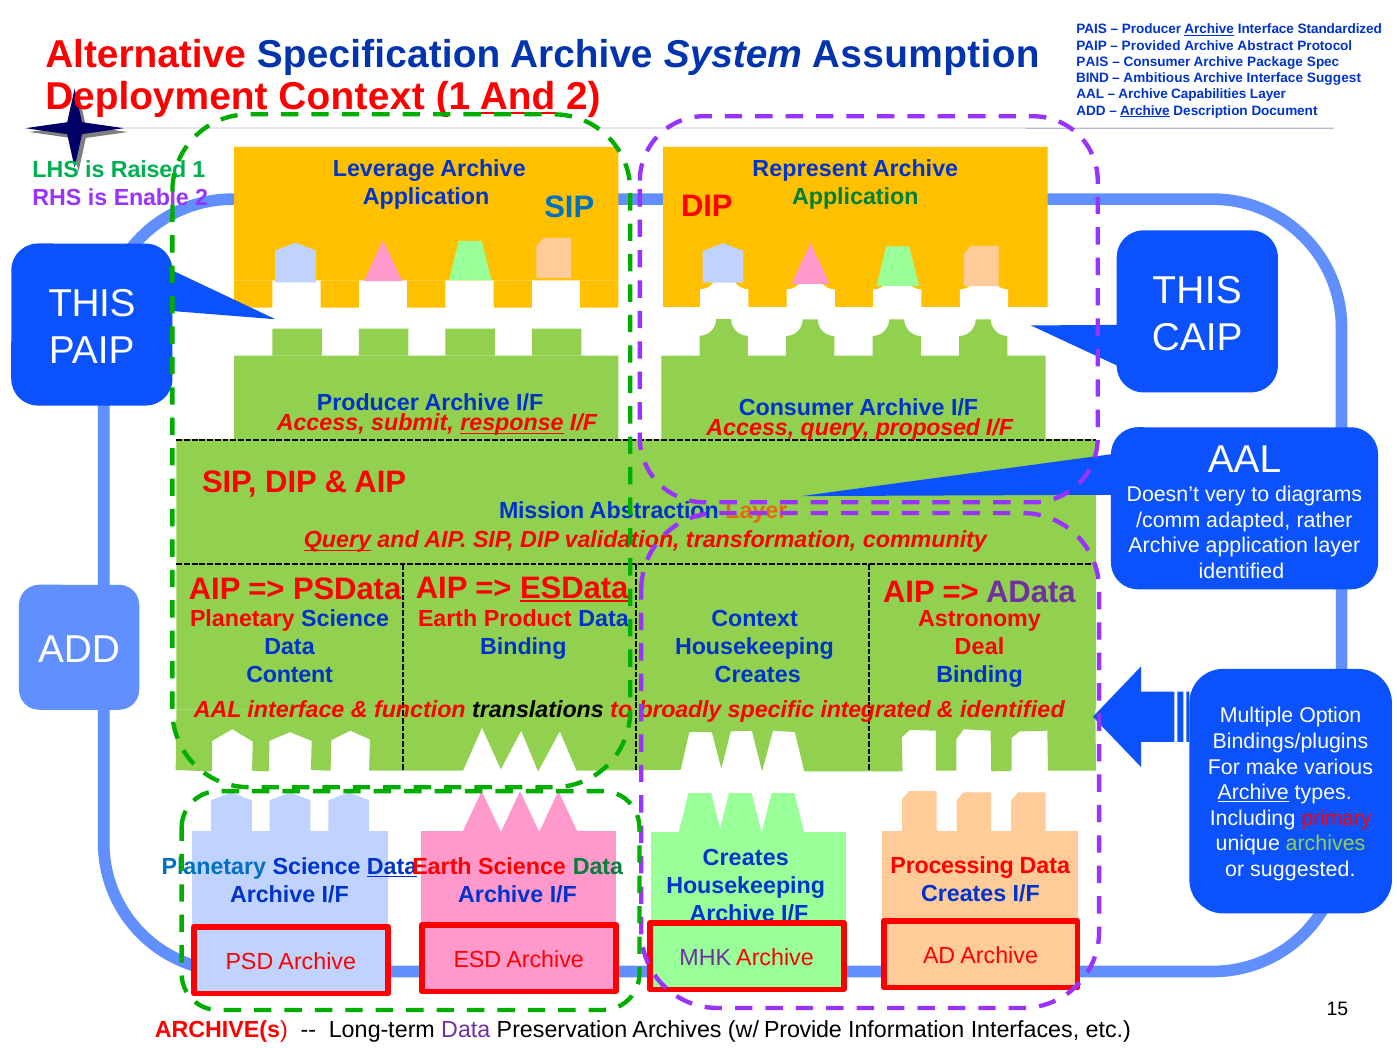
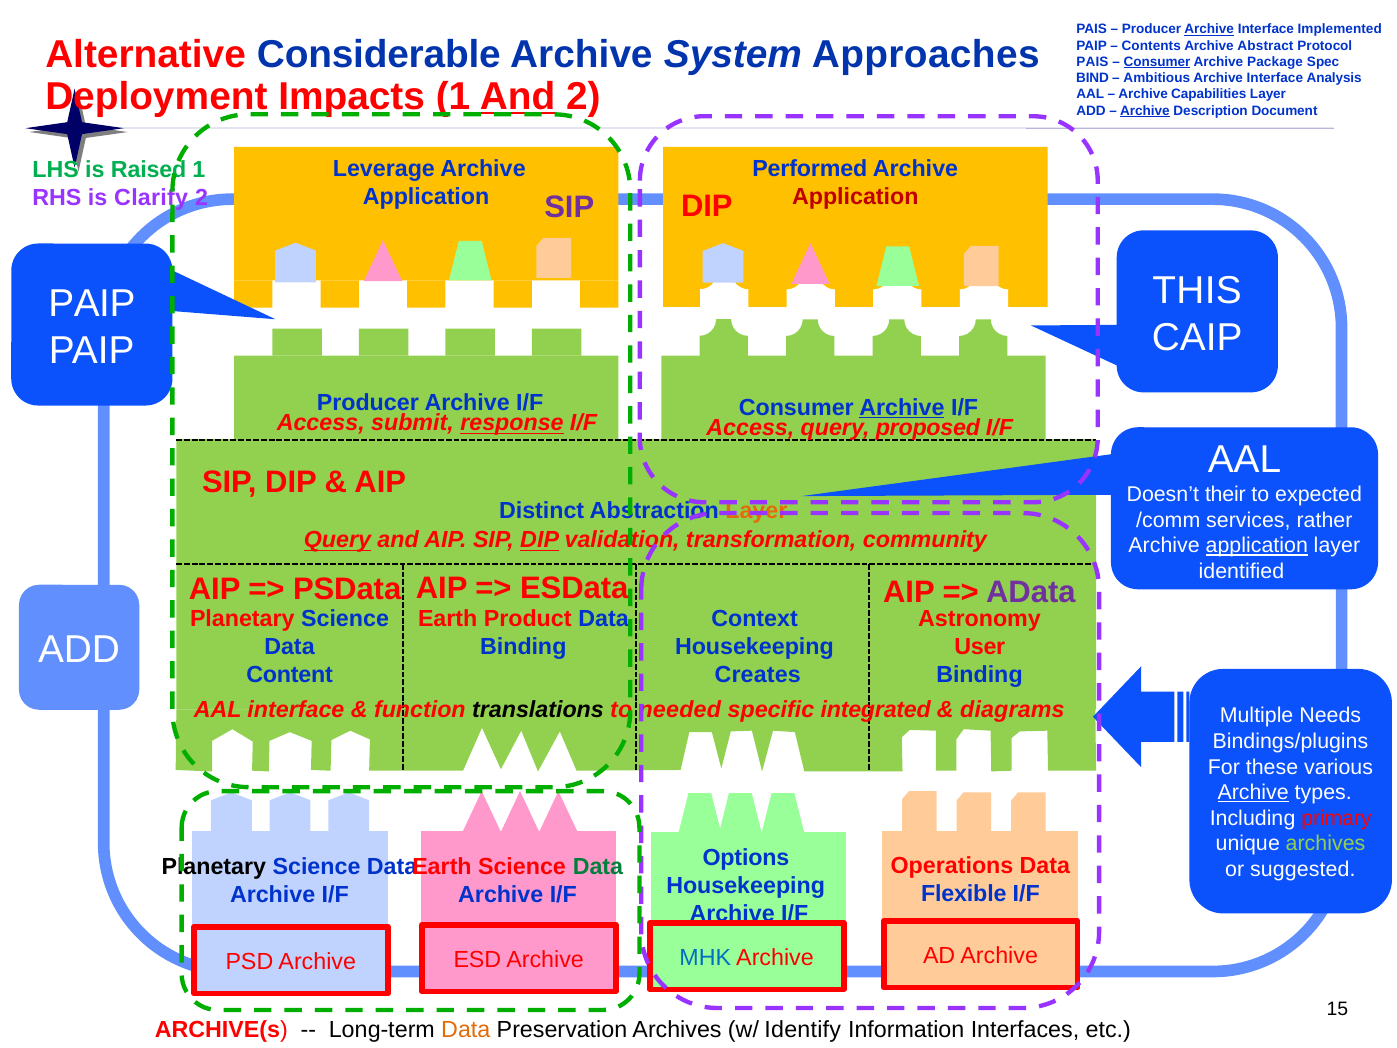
Standardized: Standardized -> Implemented (1340, 29)
Specification: Specification -> Considerable (379, 54)
Assumption: Assumption -> Approaches (926, 54)
Provided: Provided -> Contents (1151, 46)
Consumer underline: none -> present (1157, 62)
Suggest: Suggest -> Analysis (1334, 78)
Deployment Context: Context -> Impacts (352, 96)
Represent: Represent -> Performed (810, 169)
Application colour: green -> red (855, 197)
Enable: Enable -> Clarify (151, 198)
SIP colour: blue -> purple (569, 207)
THIS: THIS -> PAIP (92, 304)
Archive underline: none -> present (902, 407)
very: very -> their (1225, 494)
diagrams: diagrams -> expected (1319, 494)
Mission: Mission -> Distinct (542, 510)
adapted: adapted -> services (1248, 520)
DIP underline: none -> present (540, 540)
application underline: none -> present (1257, 546)
ESData underline: present -> none (574, 588)
Deal: Deal -> User (980, 647)
broadly: broadly -> needed (680, 710)
identified: identified -> diagrams (1012, 710)
Option: Option -> Needs (1330, 716)
make: make -> these (1272, 767)
Creates: Creates -> Options (746, 858)
Processing: Processing -> Operations (952, 866)
Planetary colour: blue -> black (214, 866)
Data underline: present -> none (392, 866)
Creates: Creates -> Flexible (964, 893)
MHK colour: purple -> blue (705, 958)
Data colour: purple -> orange (466, 1030)
Provide: Provide -> Identify (803, 1030)
